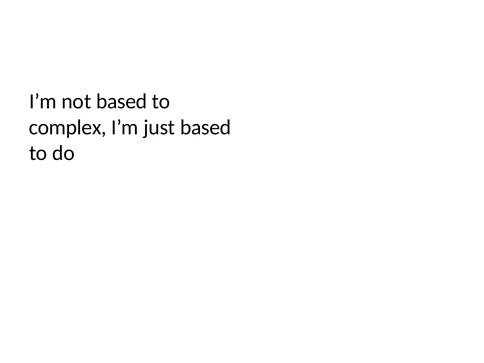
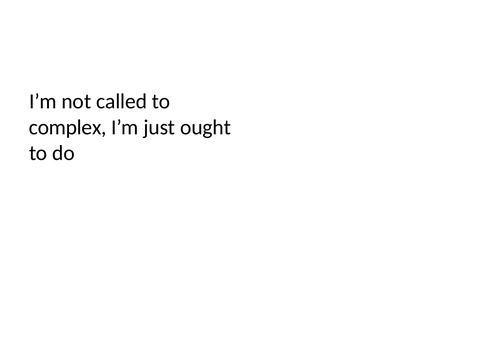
not based: based -> called (122, 102)
just based: based -> ought (206, 127)
